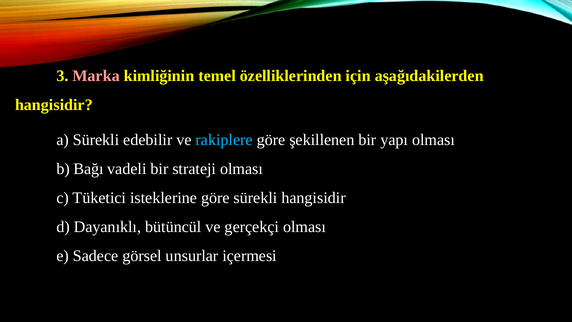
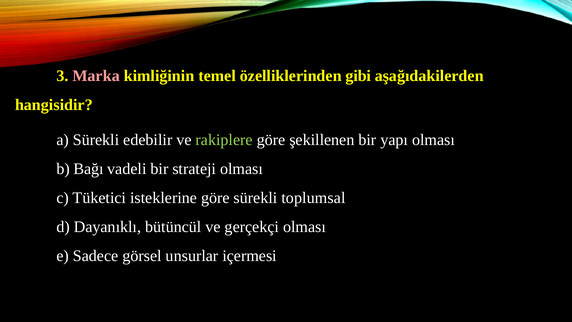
için: için -> gibi (358, 76)
rakiplere colour: light blue -> light green (224, 140)
sürekli hangisidir: hangisidir -> toplumsal (313, 198)
